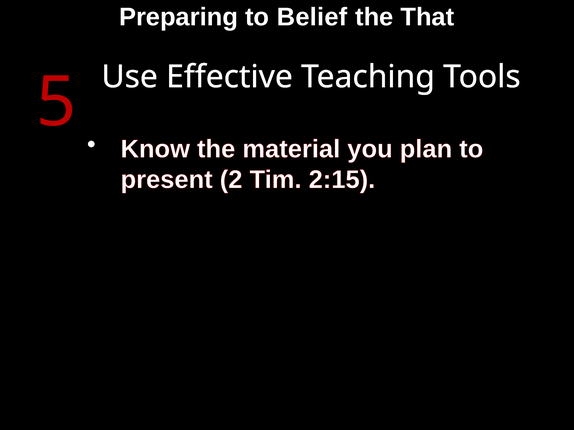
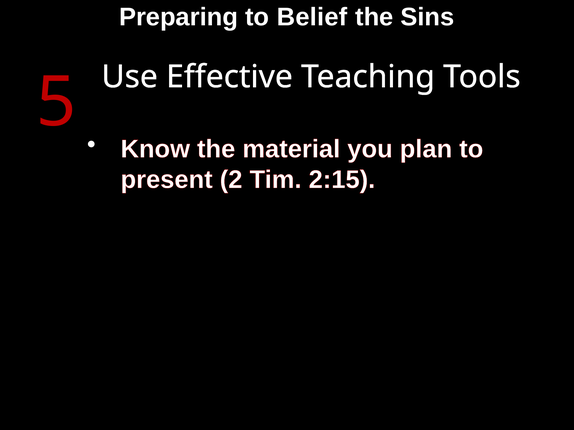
That: That -> Sins (427, 17)
